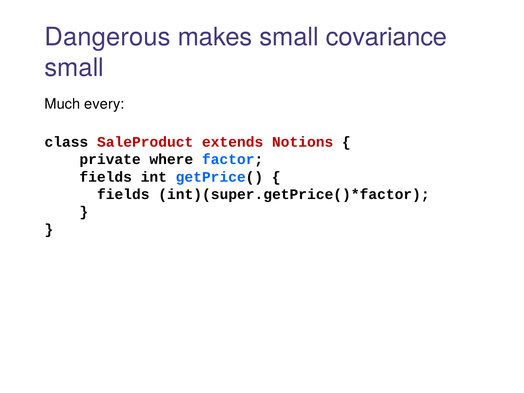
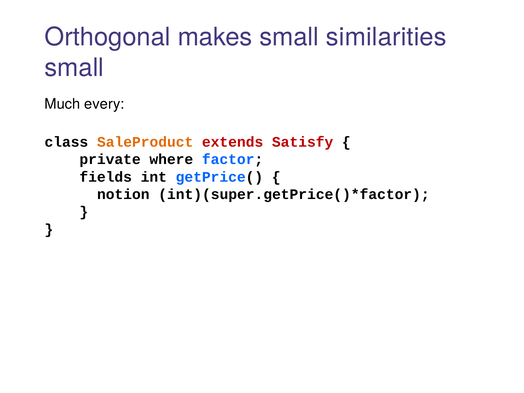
Dangerous: Dangerous -> Orthogonal (108, 37)
covariance: covariance -> similarities (386, 37)
SaleProduct colour: red -> orange (145, 142)
Notions: Notions -> Satisfy (303, 142)
fields: fields -> notion (123, 194)
